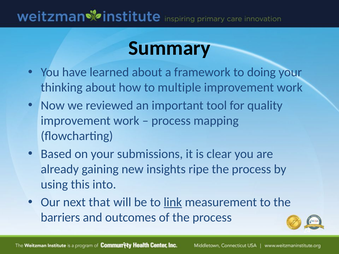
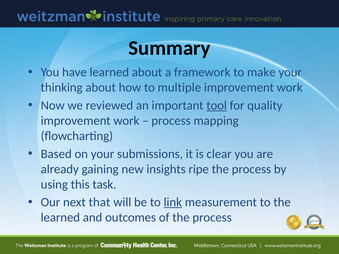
doing: doing -> make (261, 72)
tool underline: none -> present (217, 106)
into: into -> task (104, 185)
barriers: barriers -> learned (60, 218)
